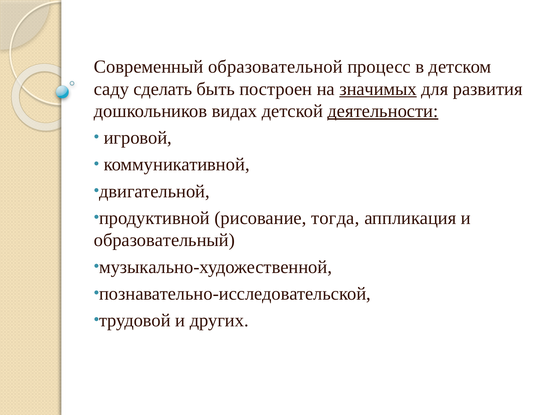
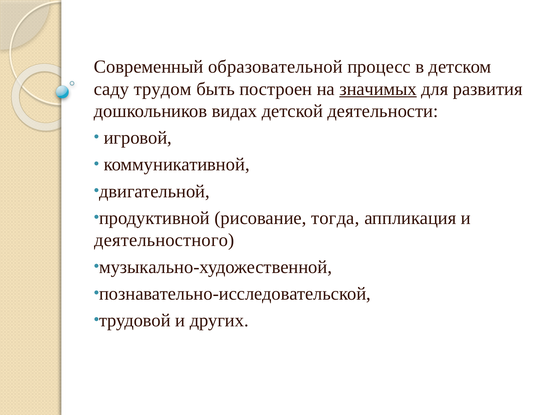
сделать: сделать -> трудом (163, 89)
деятельности underline: present -> none (383, 111)
образовательный: образовательный -> деятельностного (164, 240)
